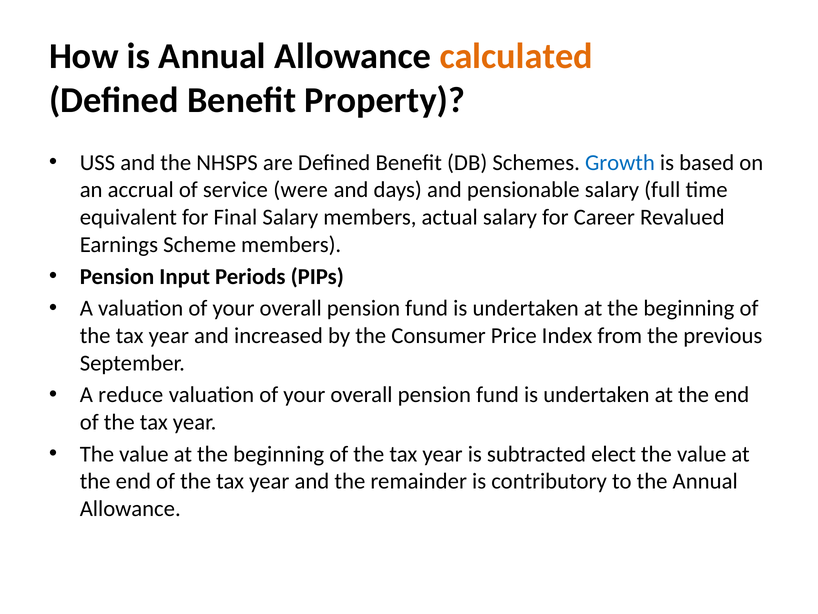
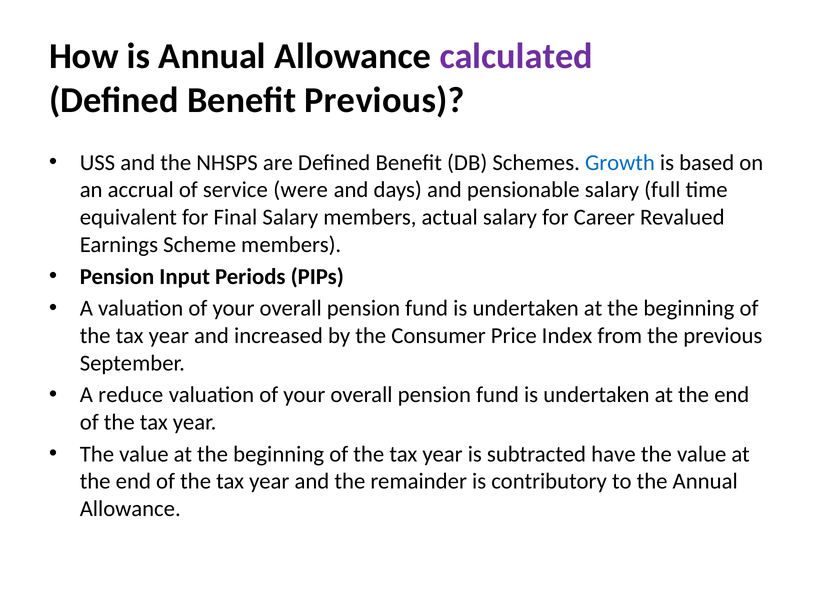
calculated colour: orange -> purple (516, 56)
Benefit Property: Property -> Previous (385, 100)
elect: elect -> have (613, 454)
